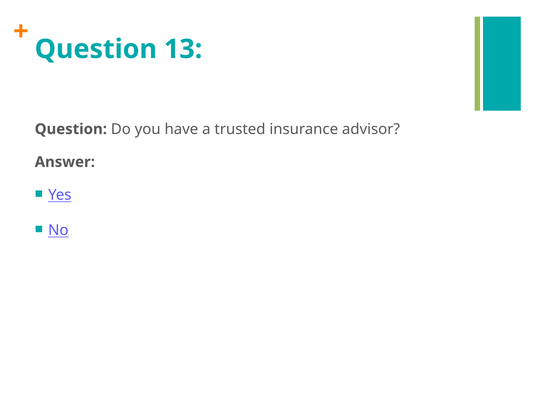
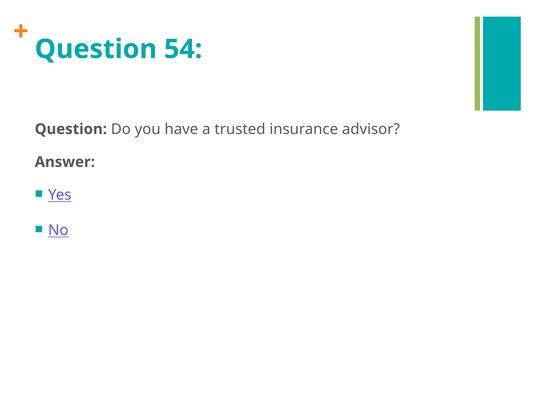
13: 13 -> 54 (183, 49)
